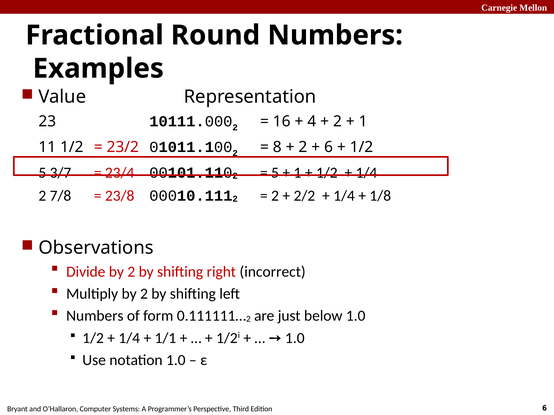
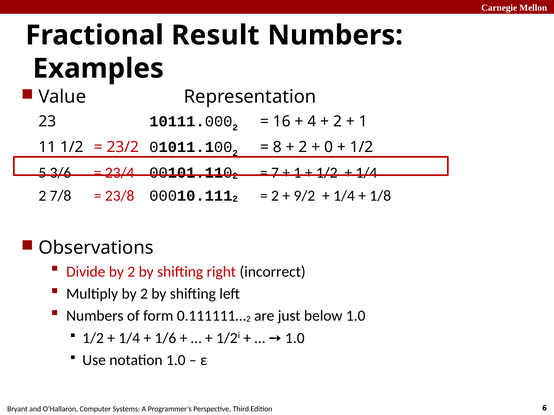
Round: Round -> Result (215, 35)
6: 6 -> 0 (329, 147)
3/7: 3/7 -> 3/6 (61, 173)
5: 5 -> 7 (275, 173)
2/2: 2/2 -> 9/2 (304, 196)
1/1: 1/1 -> 1/6 (165, 338)
